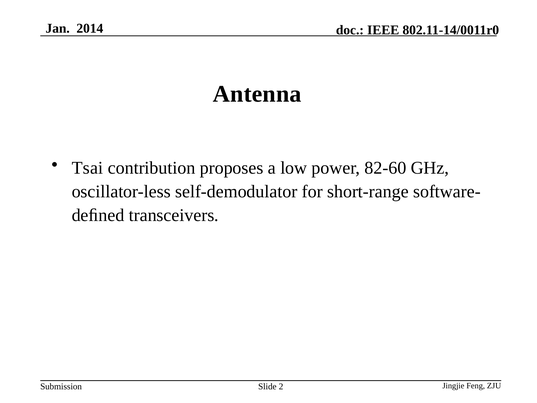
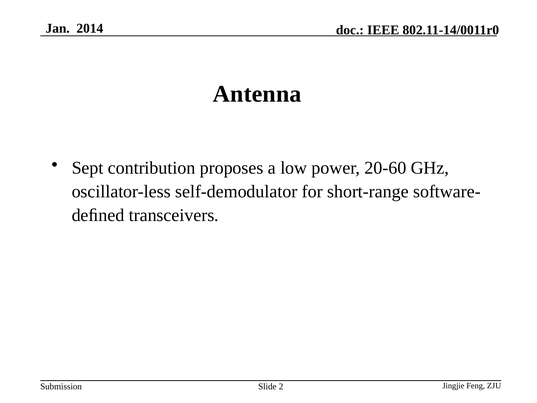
Tsai: Tsai -> Sept (88, 168)
82-60: 82-60 -> 20-60 (385, 168)
